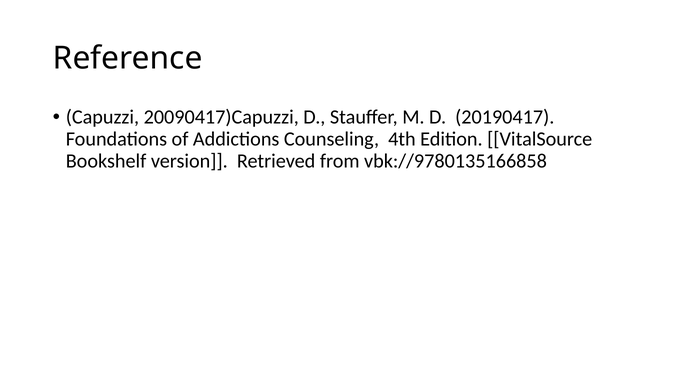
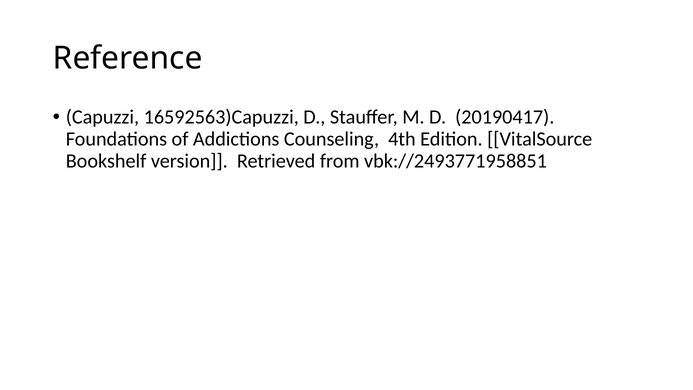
20090417)Capuzzi: 20090417)Capuzzi -> 16592563)Capuzzi (221, 117)
vbk://9780135166858: vbk://9780135166858 -> vbk://2493771958851 (455, 161)
